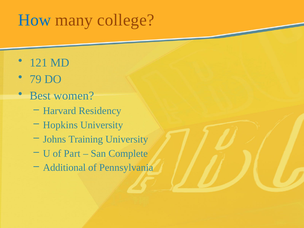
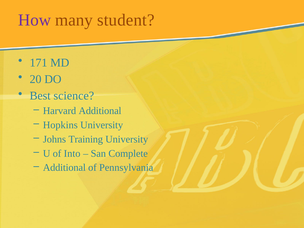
How colour: blue -> purple (35, 20)
college: college -> student (126, 20)
121: 121 -> 171 (39, 63)
79: 79 -> 20 (36, 79)
women: women -> science (74, 96)
Harvard Residency: Residency -> Additional (100, 111)
Part: Part -> Into (72, 153)
